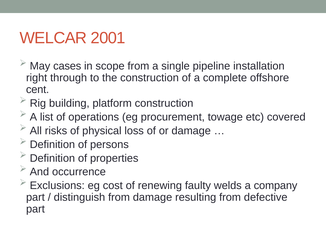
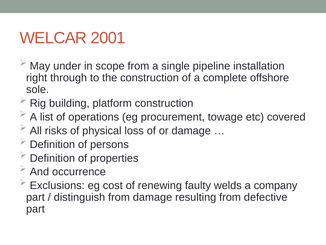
cases: cases -> under (67, 66)
cent: cent -> sole (38, 89)
